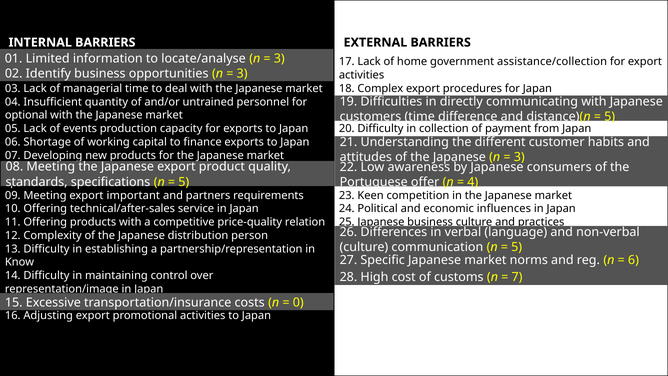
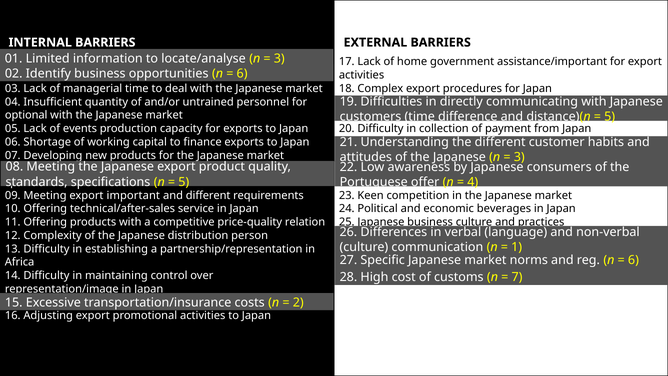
assistance/collection: assistance/collection -> assistance/important (552, 62)
3: 3 -> 6 (242, 73)
and partners: partners -> different (208, 195)
influences: influences -> beverages (504, 209)
5: 5 -> 1 (517, 247)
Know: Know -> Africa (20, 262)
0: 0 -> 2 (298, 302)
